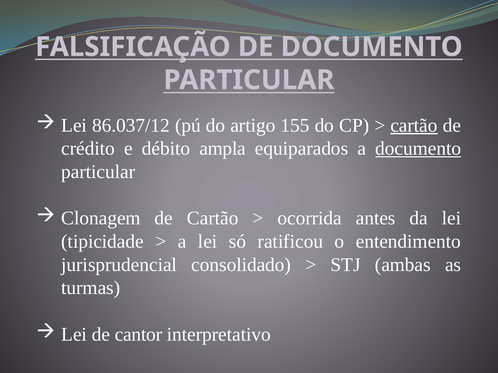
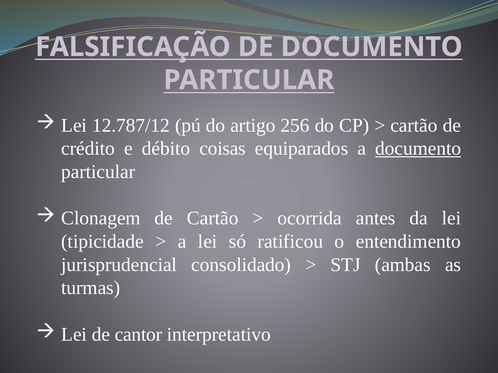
86.037/12: 86.037/12 -> 12.787/12 (131, 126)
155: 155 -> 256 (295, 126)
cartão underline: present -> none (414, 126)
ampla: ampla -> coisas (223, 149)
